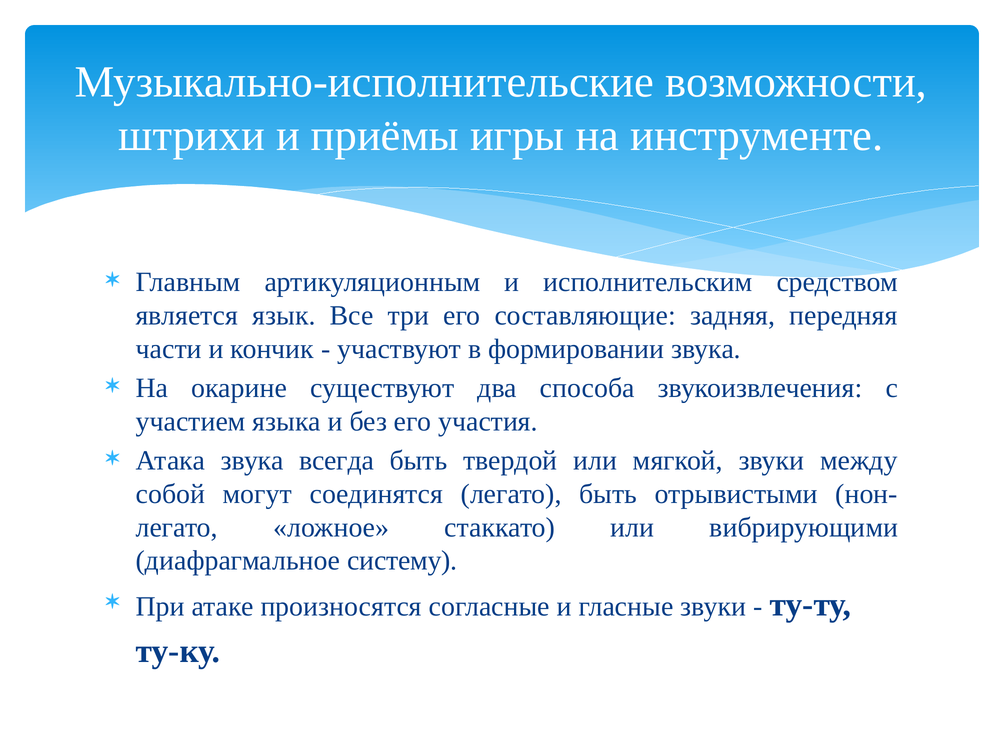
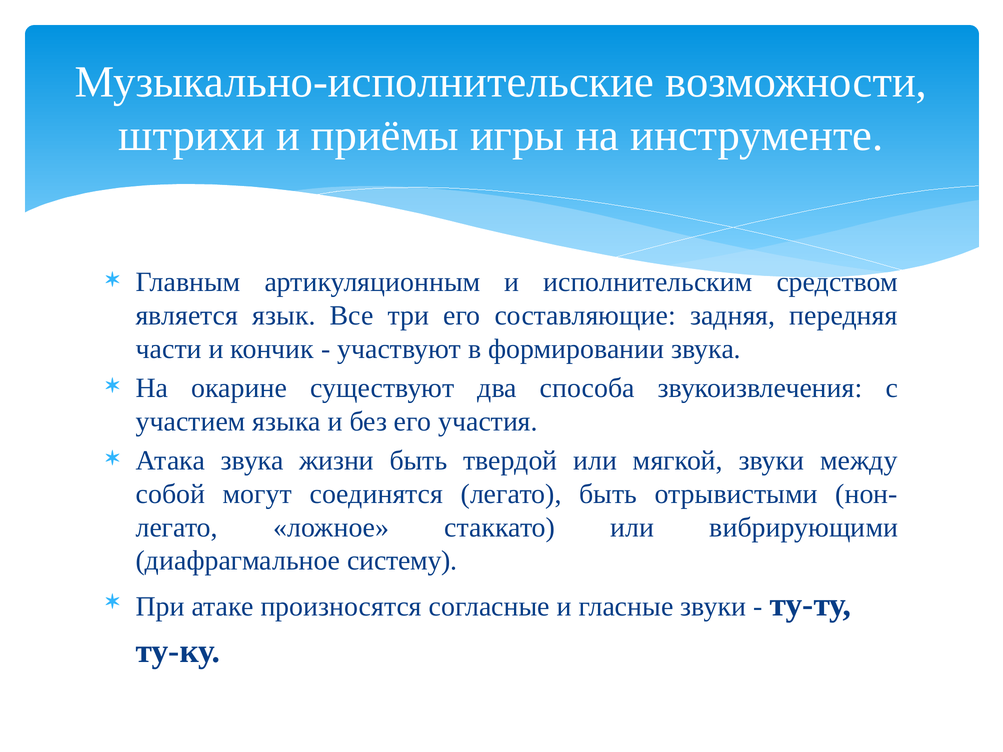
всегда: всегда -> жизни (337, 461)
